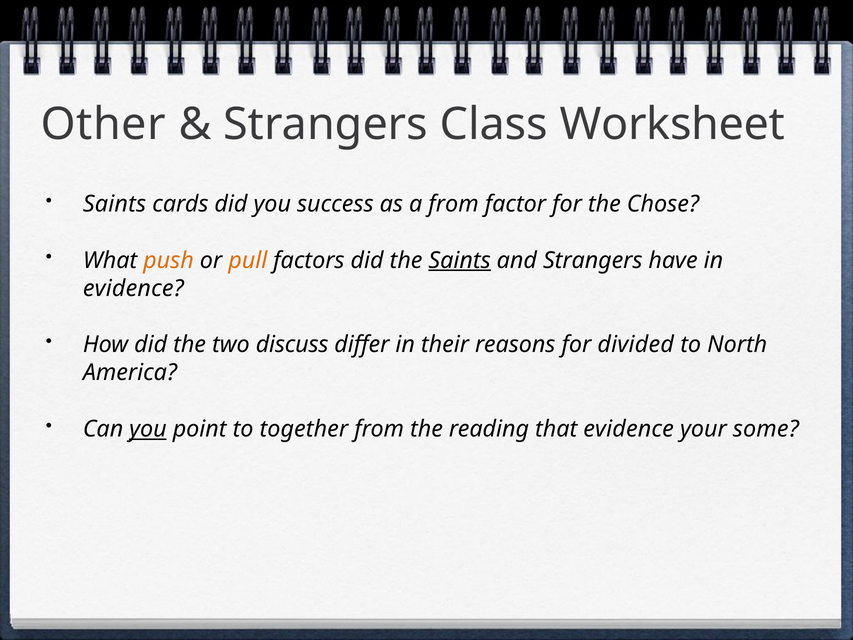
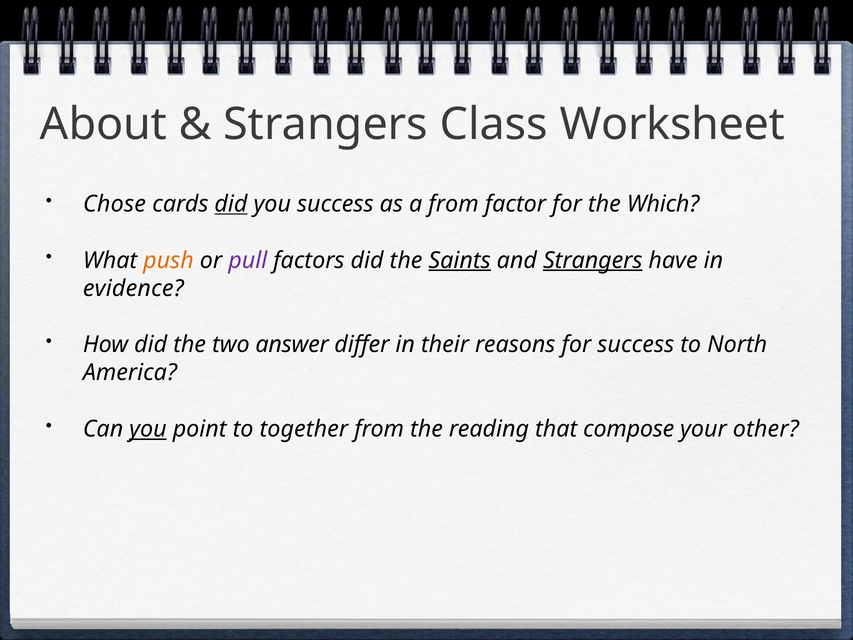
Other: Other -> About (104, 124)
Saints: Saints -> Chose (115, 204)
did underline: none -> present (231, 204)
Chose: Chose -> Which (663, 204)
pull colour: orange -> purple (248, 260)
Strangers underline: none -> present (593, 260)
discuss: discuss -> answer (292, 345)
for divided: divided -> success (636, 345)
that evidence: evidence -> compose (629, 429)
some: some -> other (766, 429)
